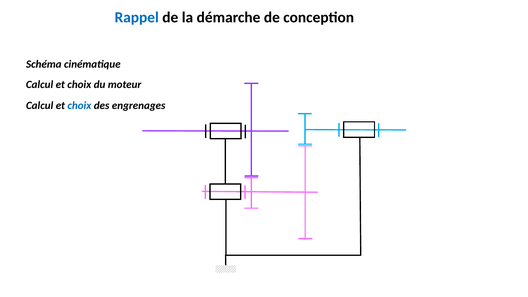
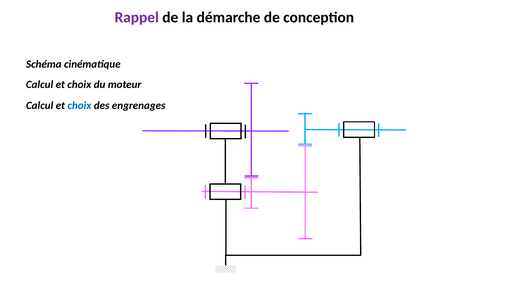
Rappel colour: blue -> purple (137, 17)
